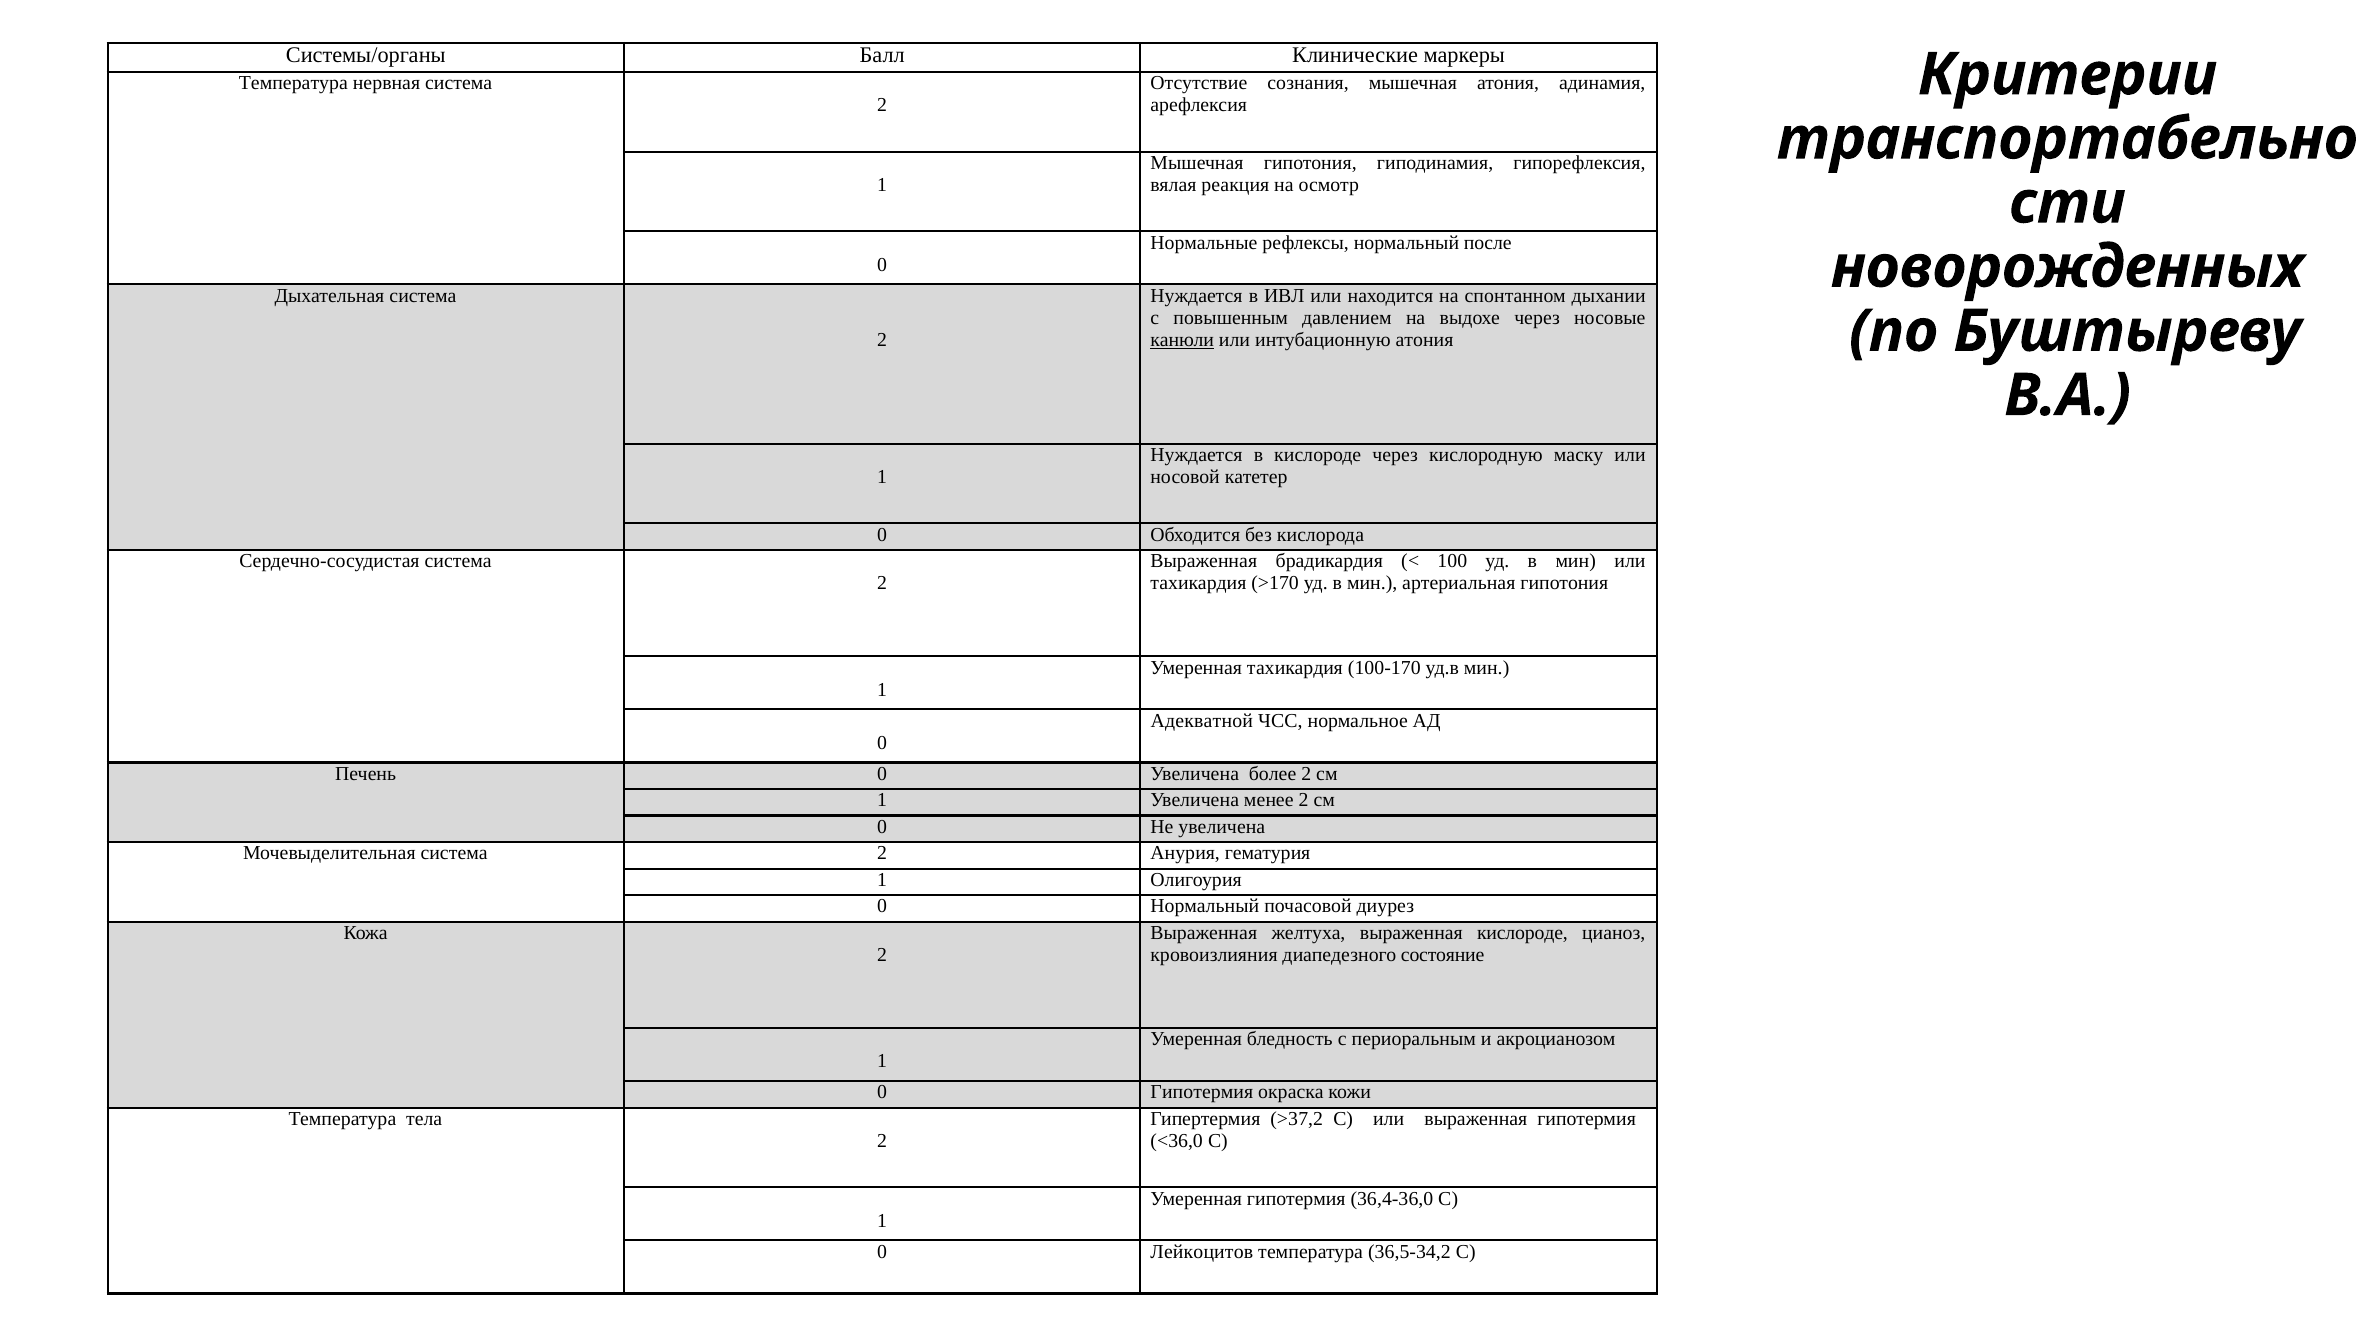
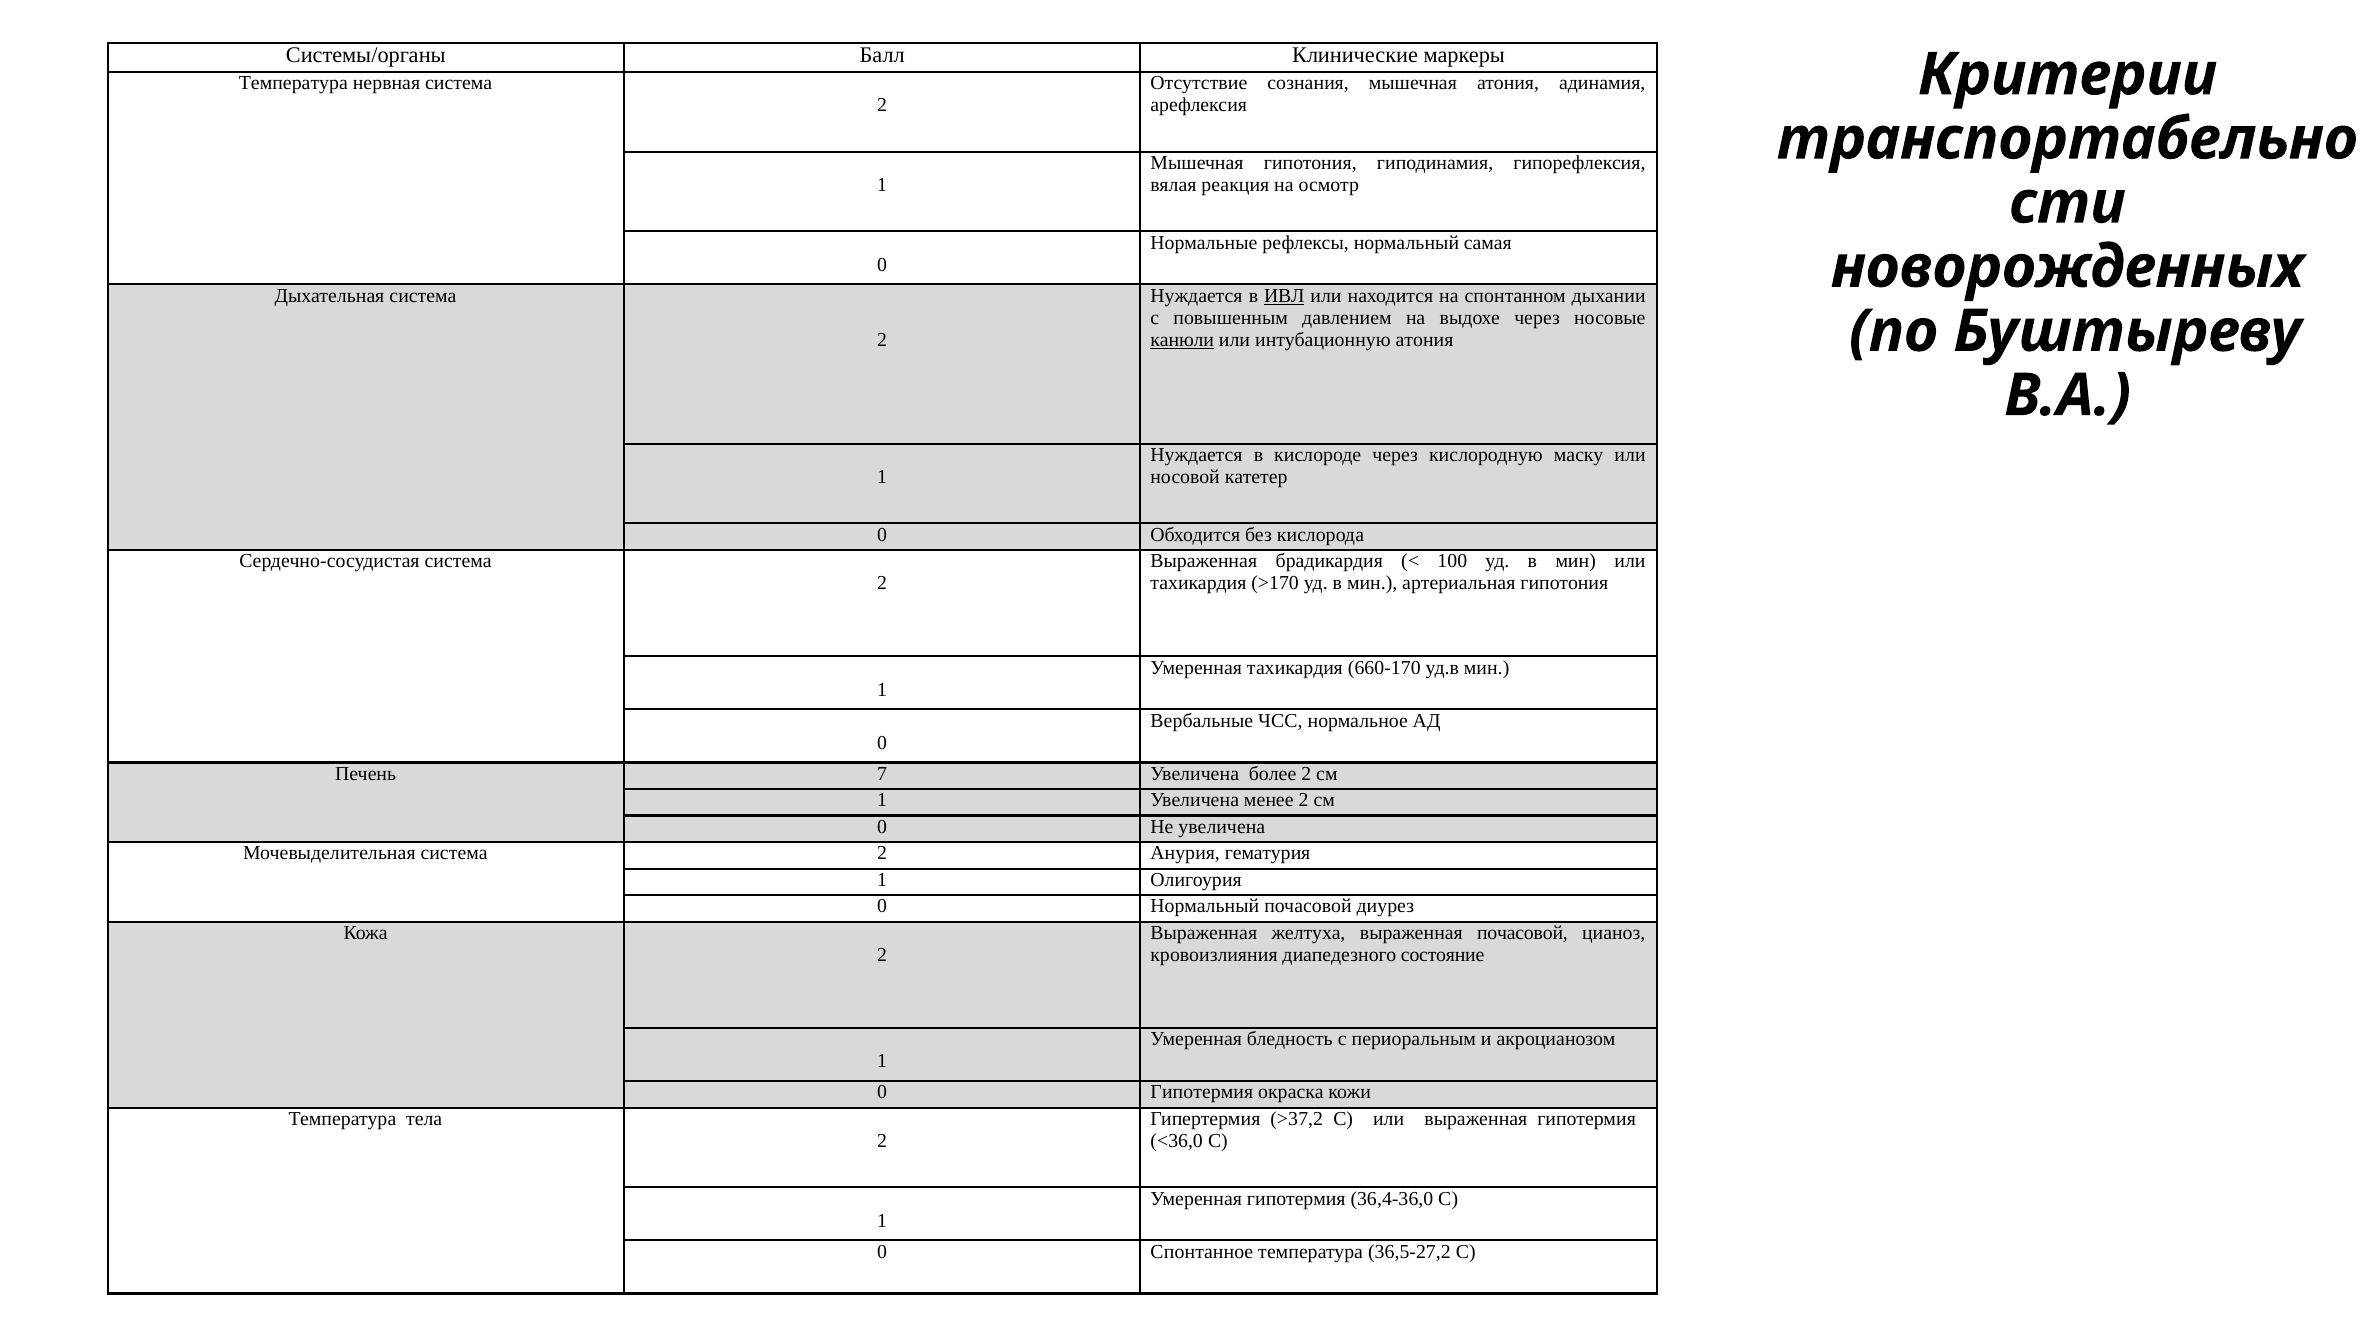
после: после -> самая (1488, 243)
ИВЛ underline: none -> present (1284, 296)
100-170: 100-170 -> 660-170 (1384, 668)
Адекватной: Адекватной -> Вербальные (1202, 721)
Печень 0: 0 -> 7 (882, 774)
выраженная кислороде: кислороде -> почасовой (1522, 933)
Лейкоцитов: Лейкоцитов -> Спонтанное (1202, 1252)
36,5-34,2: 36,5-34,2 -> 36,5-27,2 (1409, 1252)
